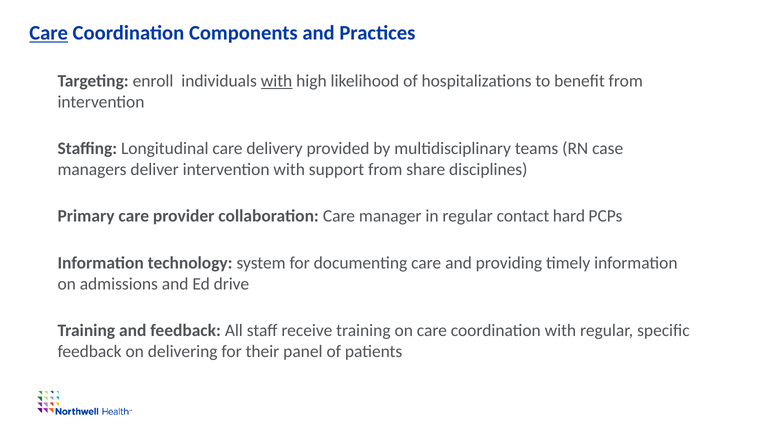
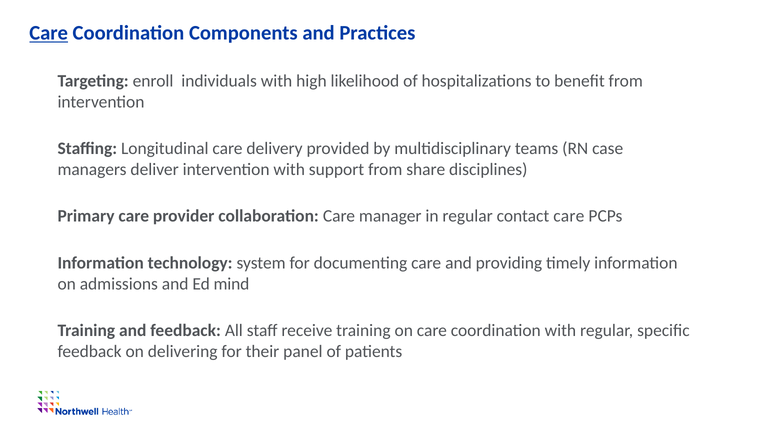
with underline: present -> none (277, 81)
contact hard: hard -> care (569, 216)
drive: drive -> mind (231, 284)
